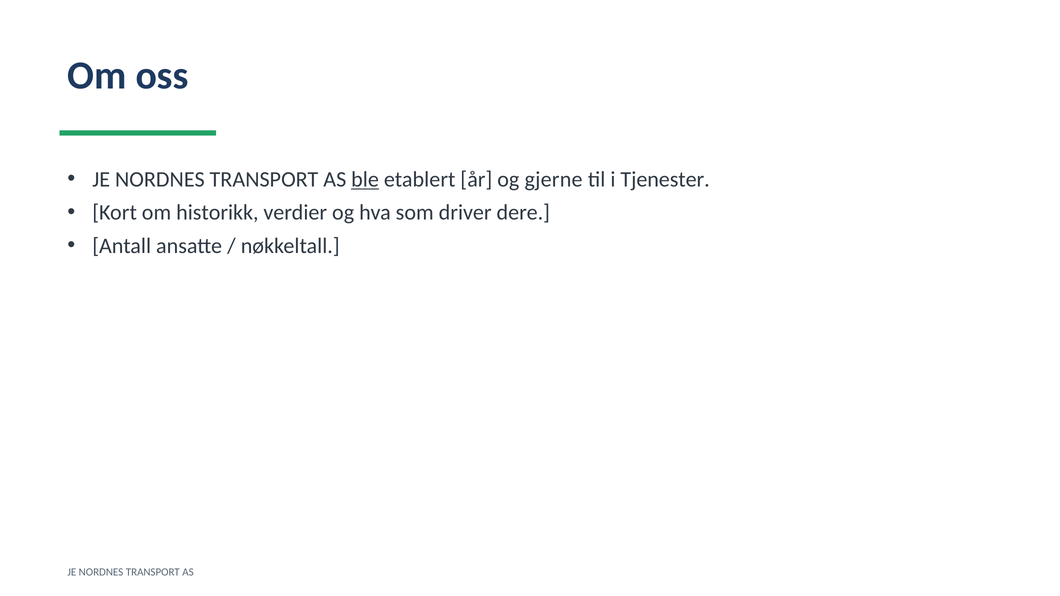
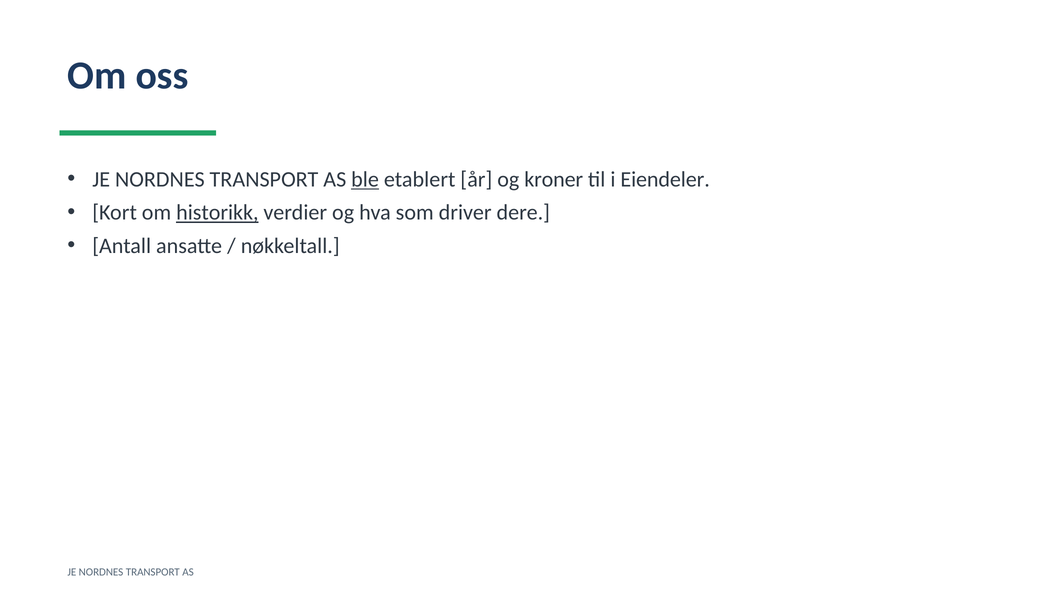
gjerne: gjerne -> kroner (554, 180)
Tjenester: Tjenester -> Eiendeler (665, 180)
historikk underline: none -> present (217, 213)
